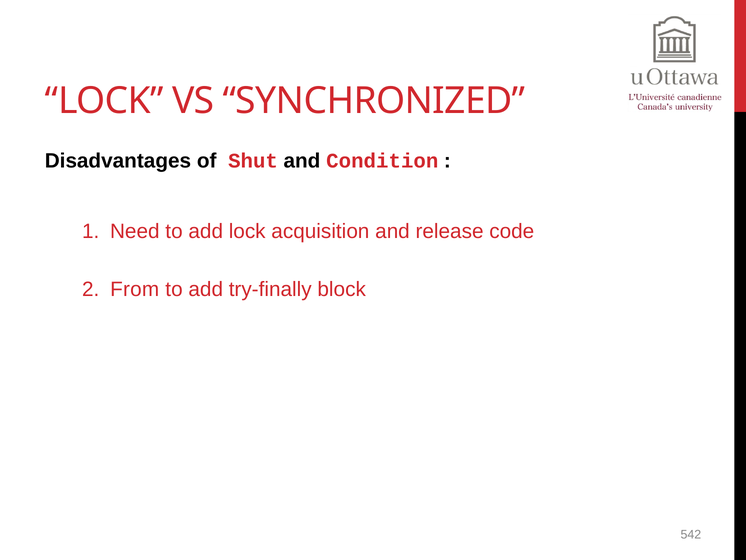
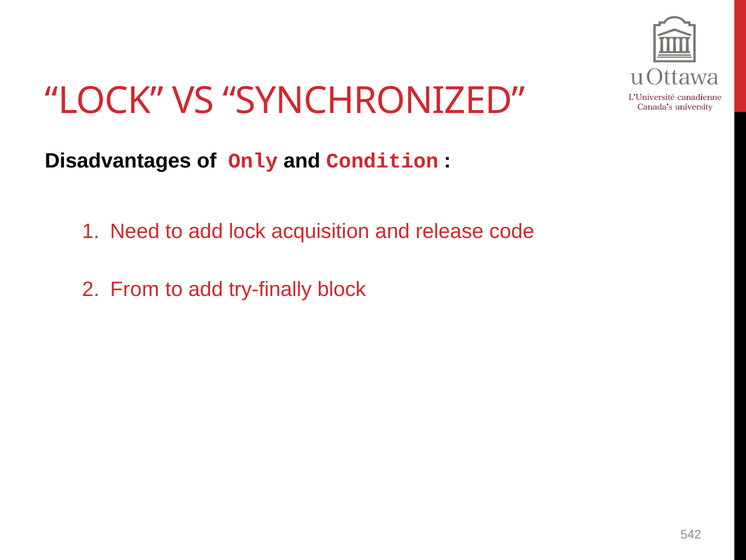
Shut: Shut -> Only (253, 161)
